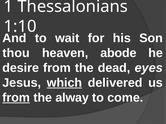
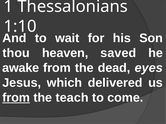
abode: abode -> saved (118, 53)
desire: desire -> awake (21, 68)
which underline: present -> none (64, 83)
alway: alway -> teach (72, 98)
